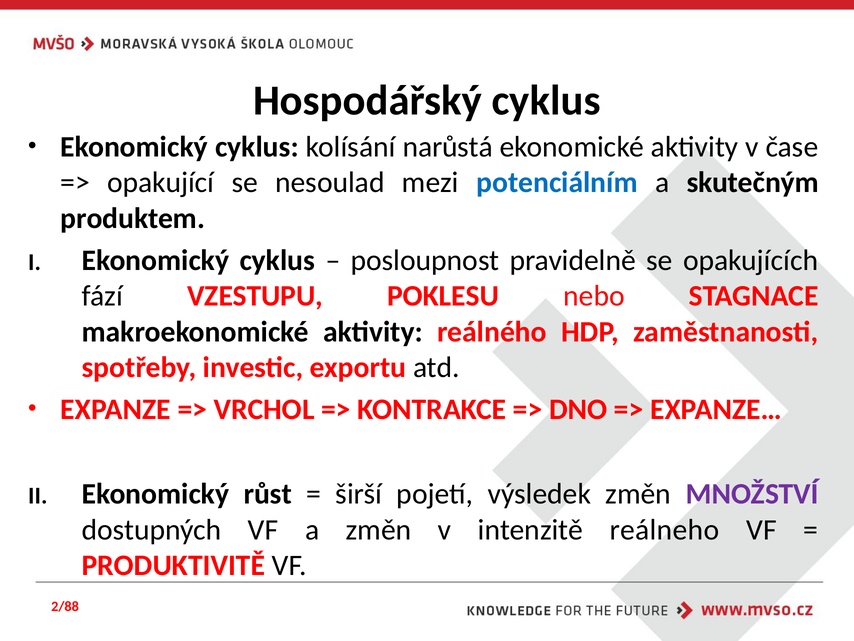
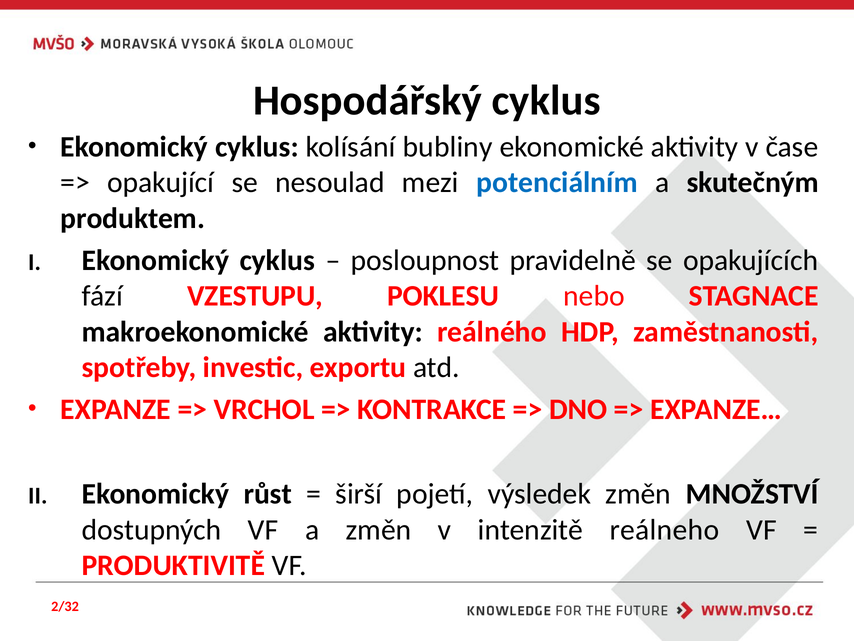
narůstá: narůstá -> bubliny (448, 147)
MNOŽSTVÍ colour: purple -> black (752, 494)
2/88: 2/88 -> 2/32 (65, 606)
